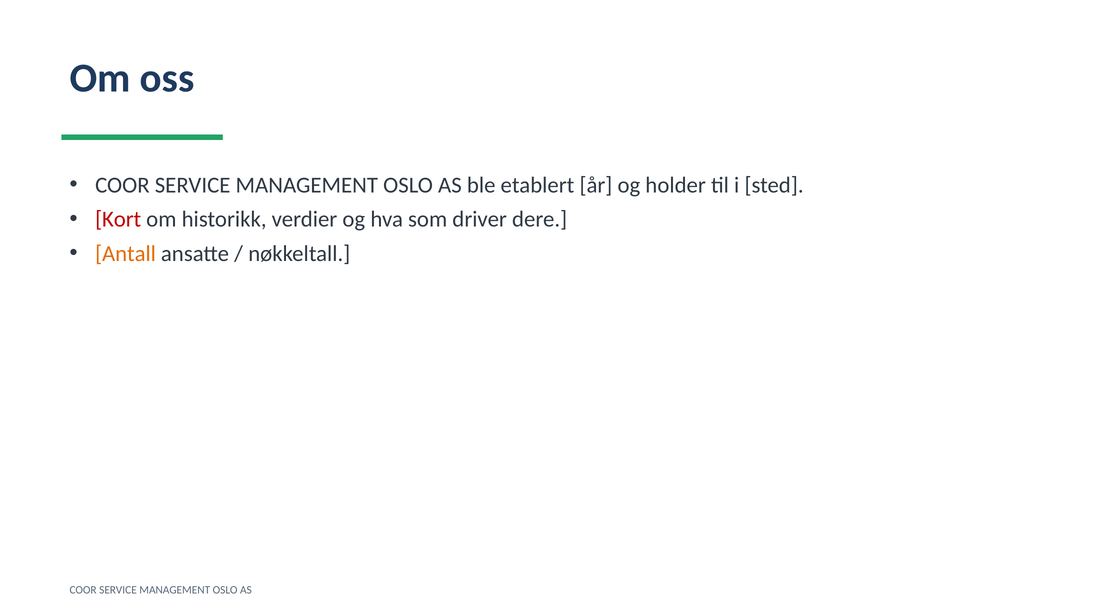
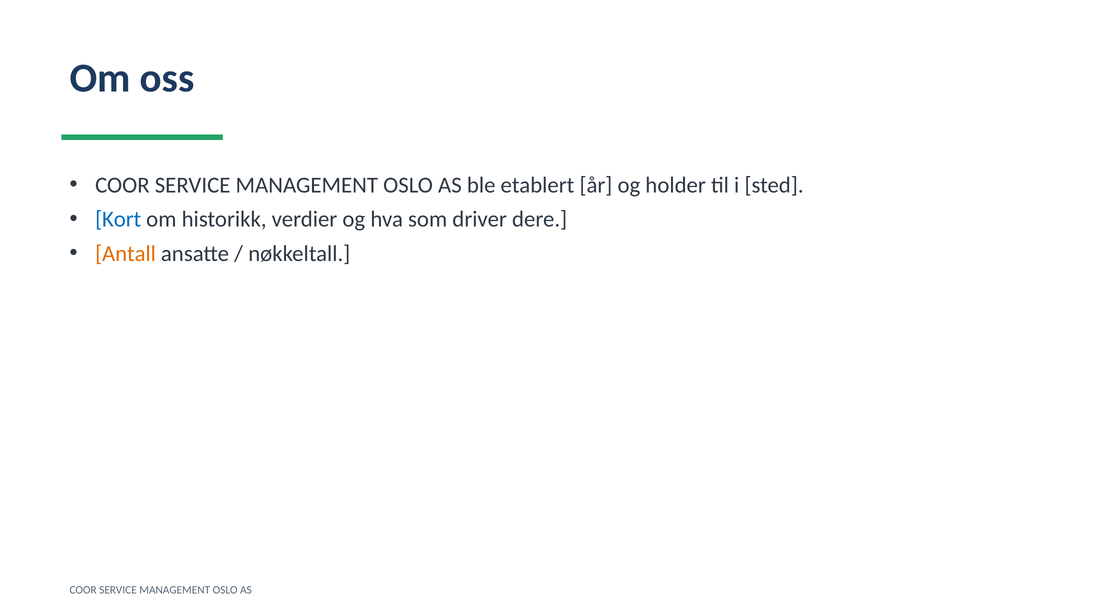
Kort colour: red -> blue (118, 219)
